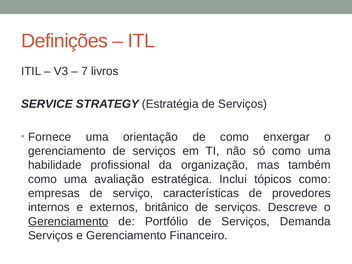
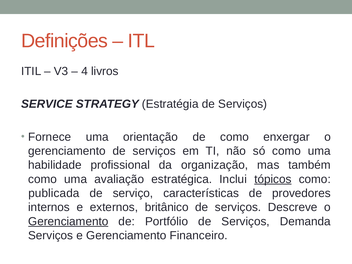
7: 7 -> 4 (85, 71)
tópicos underline: none -> present (273, 179)
empresas: empresas -> publicada (54, 193)
